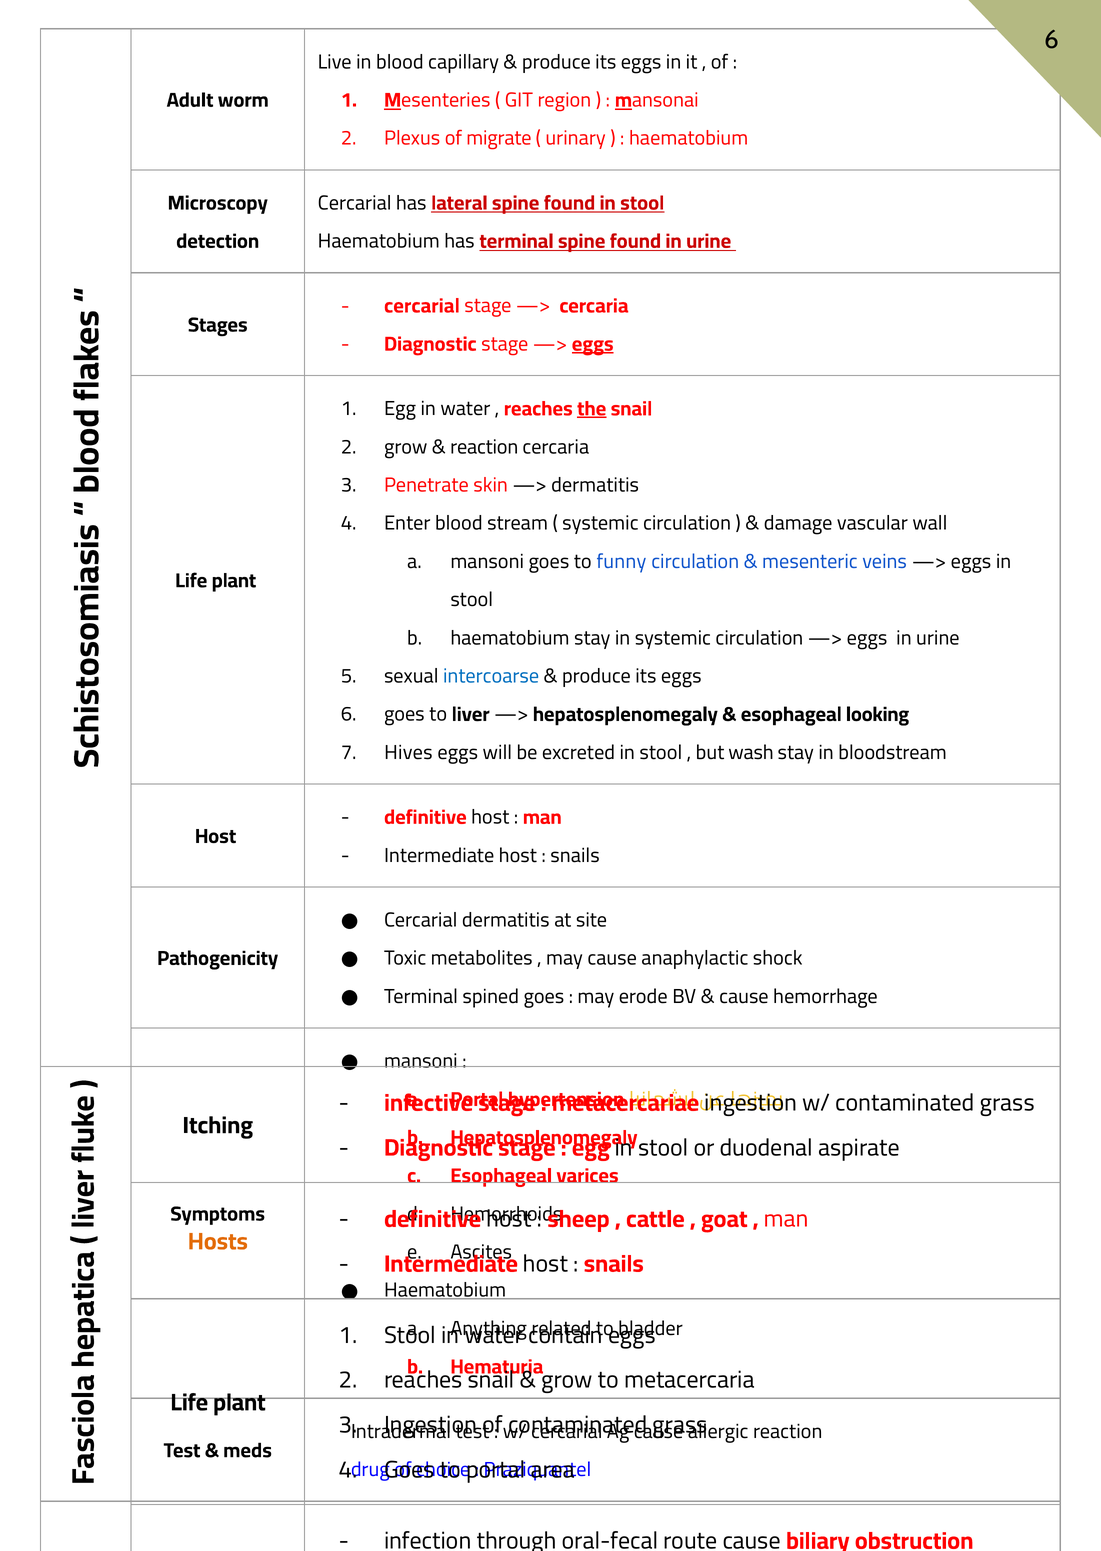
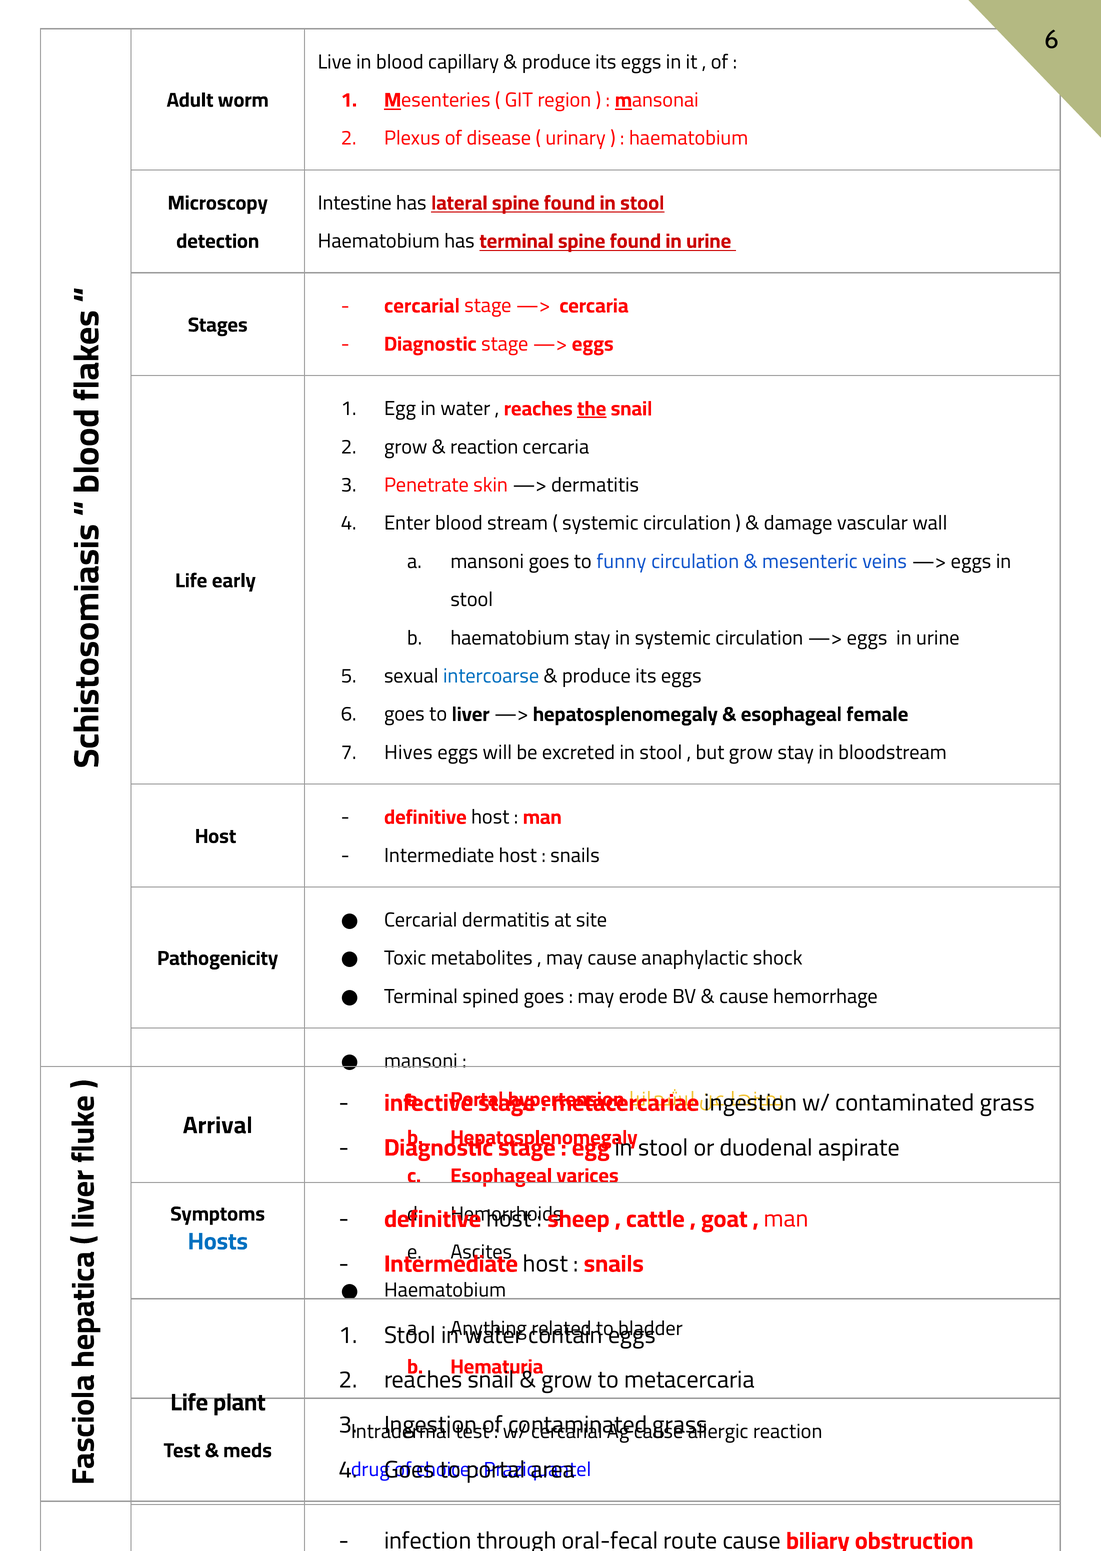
migrate: migrate -> disease (499, 138)
Cercarial: Cercarial -> Intestine (355, 203)
eggs underline: present -> none (593, 344)
plant: plant -> early (234, 581)
looking: looking -> female (877, 715)
but wash: wash -> grow (751, 753)
Itching: Itching -> Arrival (218, 1126)
Hosts colour: orange -> blue (218, 1242)
